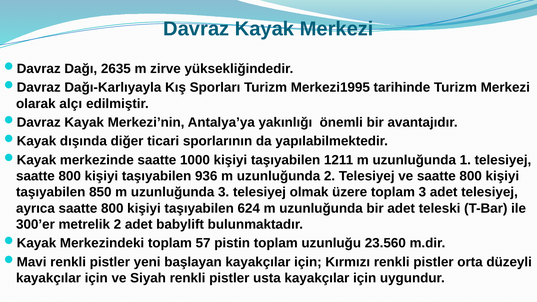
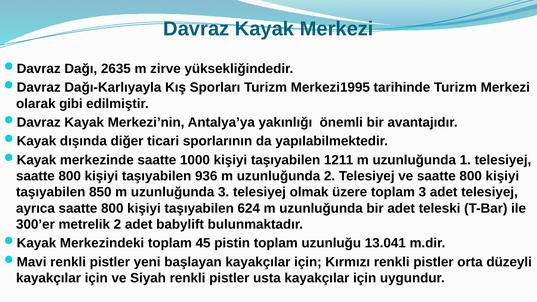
alçı: alçı -> gibi (71, 104)
57: 57 -> 45 (203, 243)
23.560: 23.560 -> 13.041 (385, 243)
